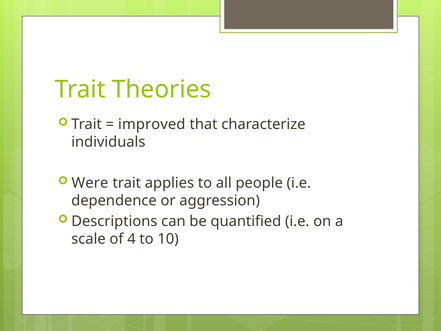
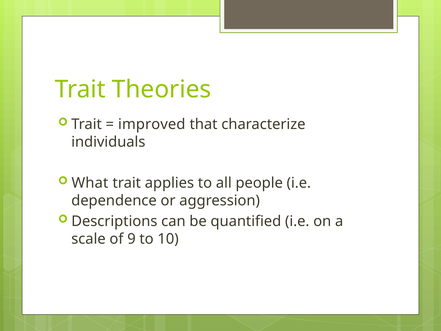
Were: Were -> What (90, 183)
4: 4 -> 9 (131, 239)
